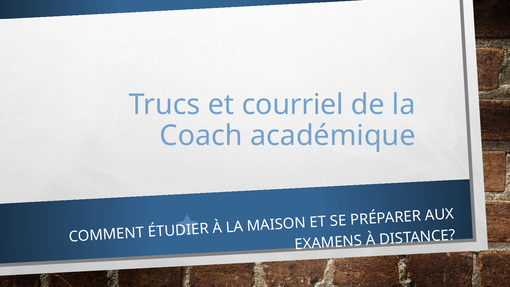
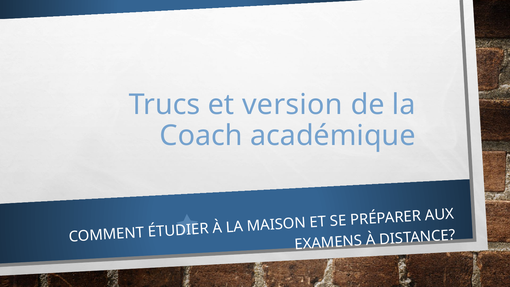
courriel: courriel -> version (292, 104)
